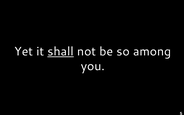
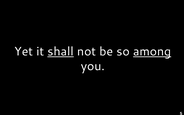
among underline: none -> present (152, 52)
